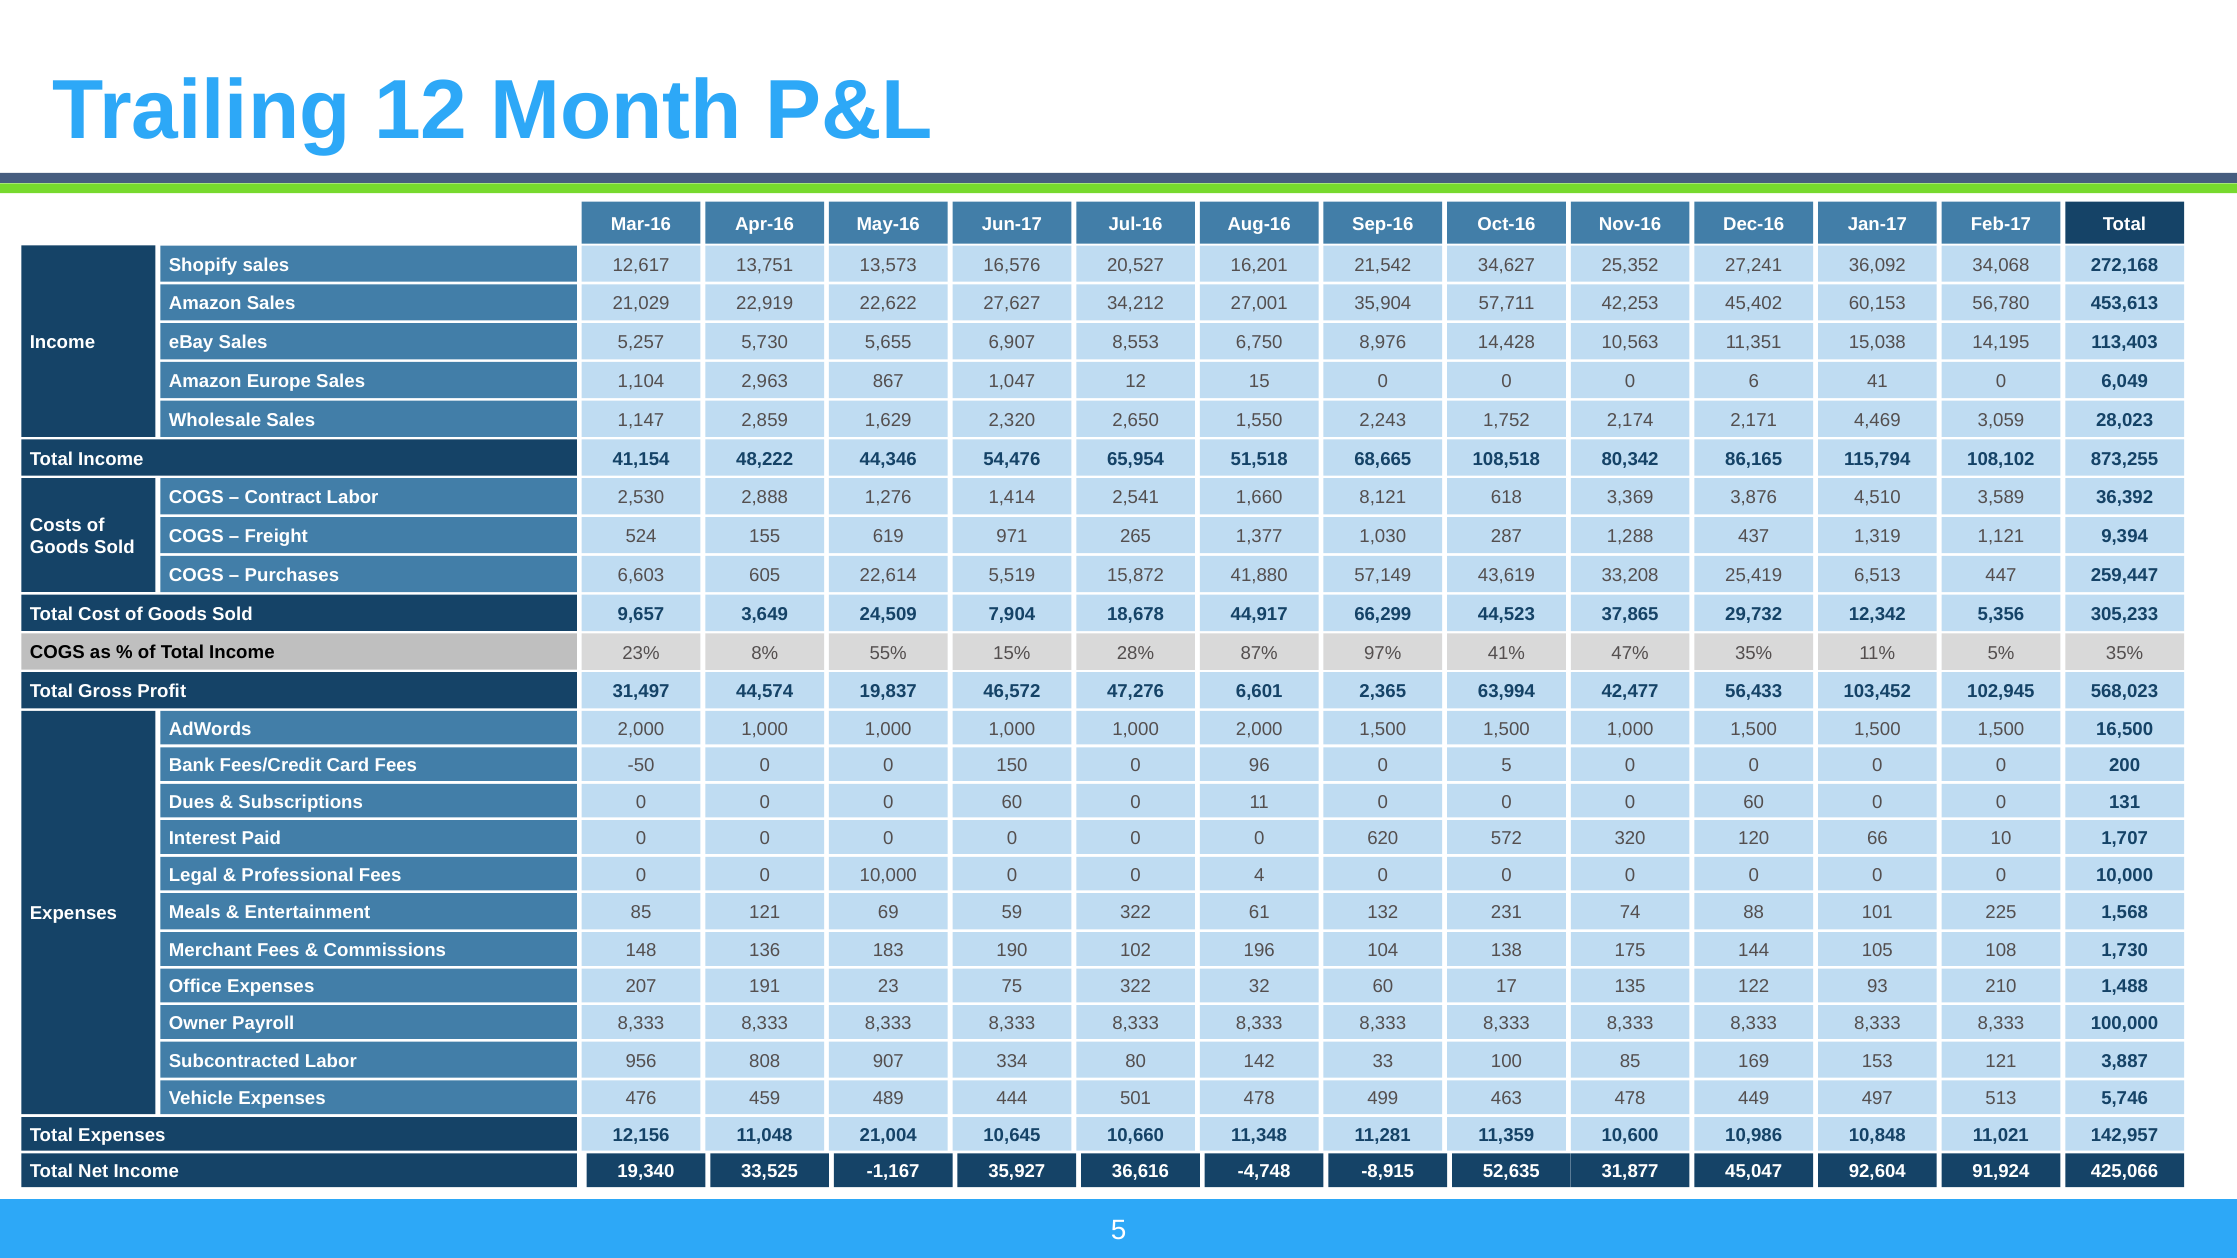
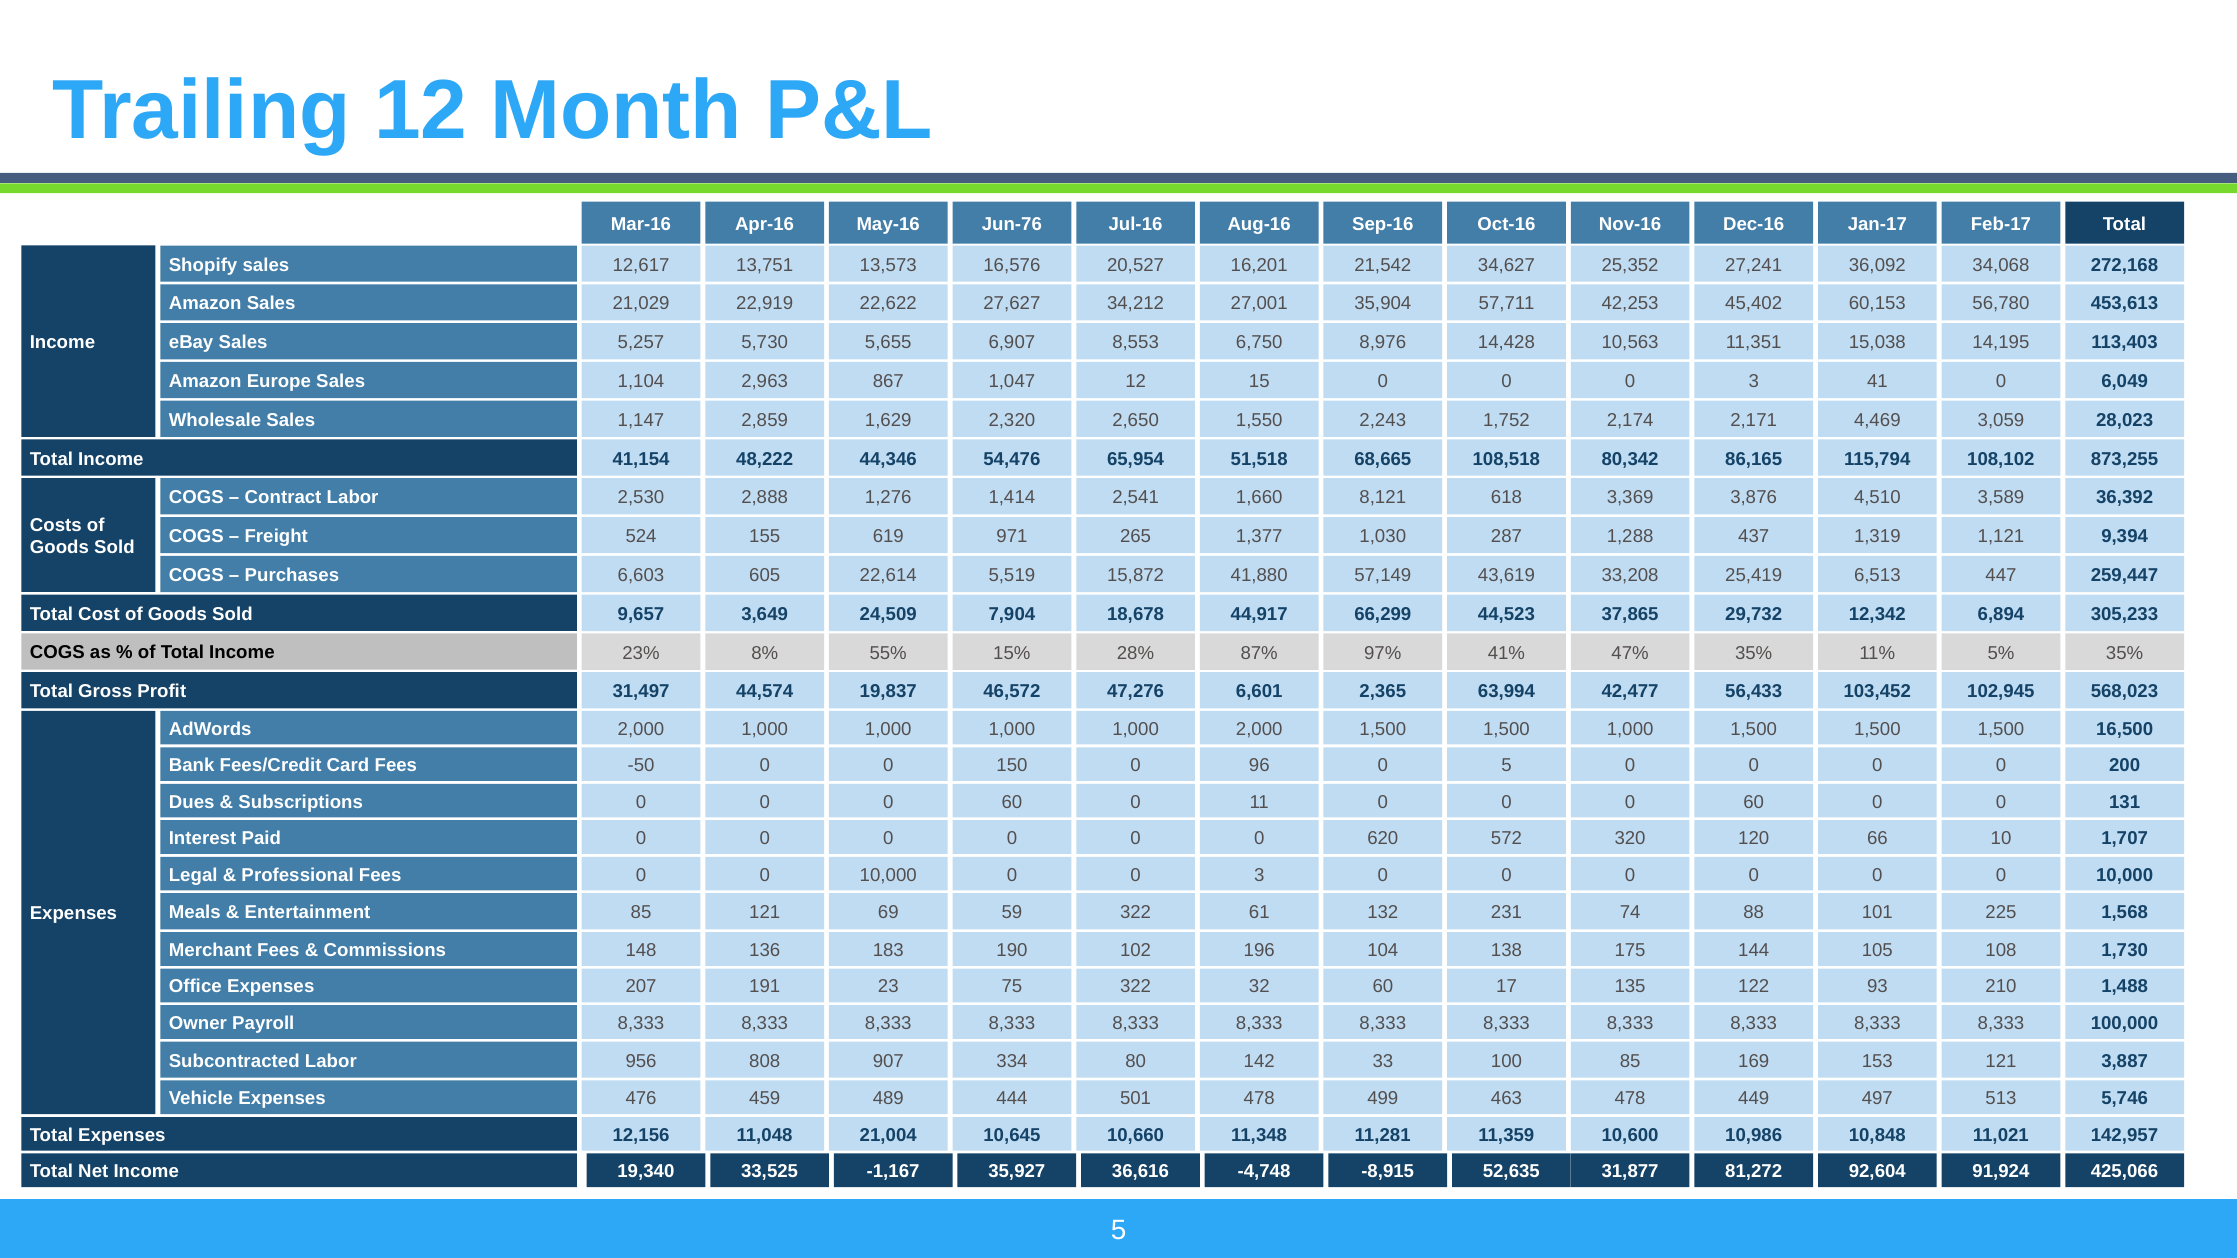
Jun-17: Jun-17 -> Jun-76 (1012, 224)
0 0 0 6: 6 -> 3 (1754, 381)
5,356: 5,356 -> 6,894 (2001, 614)
10,000 0 0 4: 4 -> 3 (1259, 875)
45,047: 45,047 -> 81,272 (1754, 1172)
